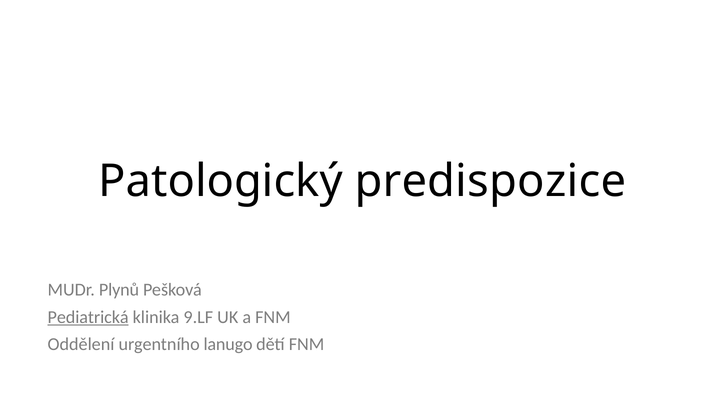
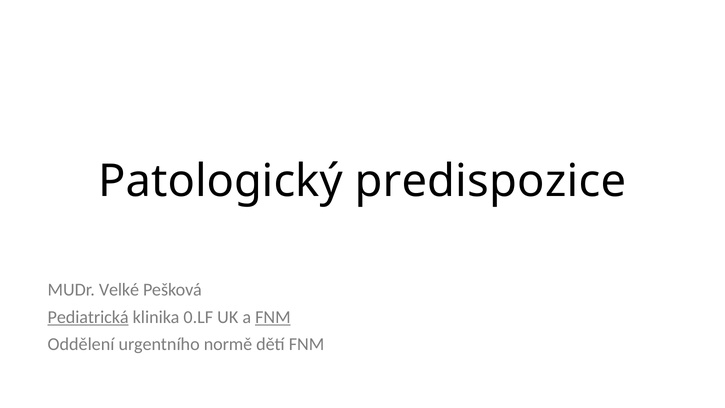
Plynů: Plynů -> Velké (119, 290)
9.LF: 9.LF -> 0.LF (198, 317)
FNM underline: none -> present (273, 317)
lanugo: lanugo -> normě (228, 344)
